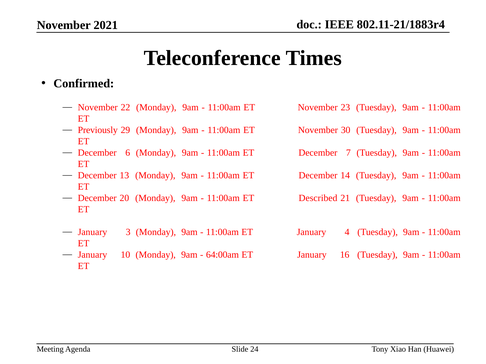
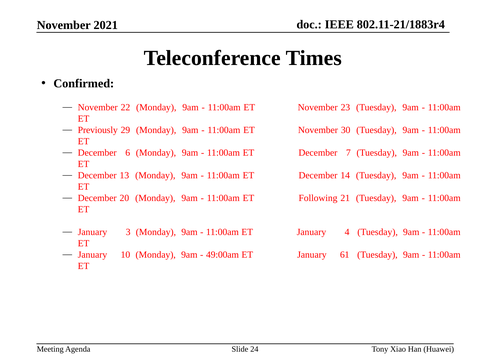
Described: Described -> Following (318, 198)
64:00am: 64:00am -> 49:00am (222, 255)
16: 16 -> 61 (345, 255)
